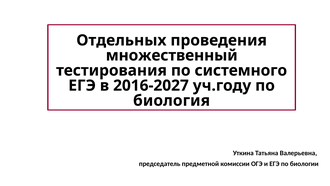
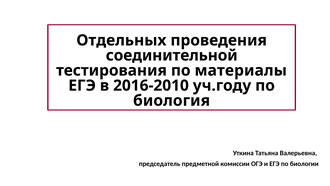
множественный: множественный -> соединительной (172, 55)
системного: системного -> материалы (241, 70)
2016-2027: 2016-2027 -> 2016-2010 (151, 85)
